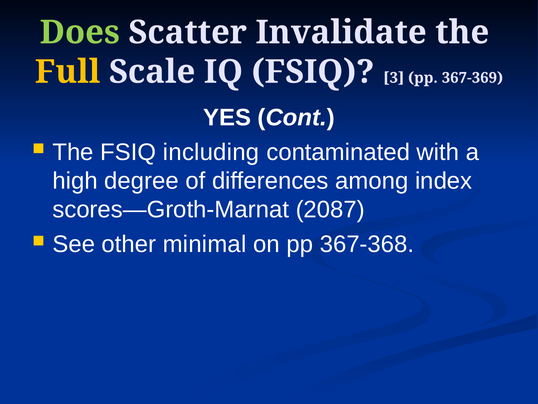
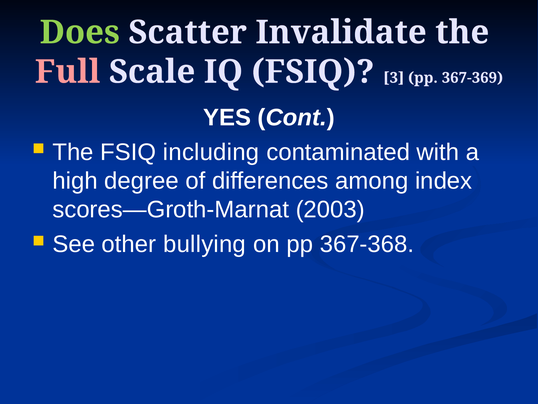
Full colour: yellow -> pink (68, 72)
2087: 2087 -> 2003 (330, 209)
minimal: minimal -> bullying (205, 244)
